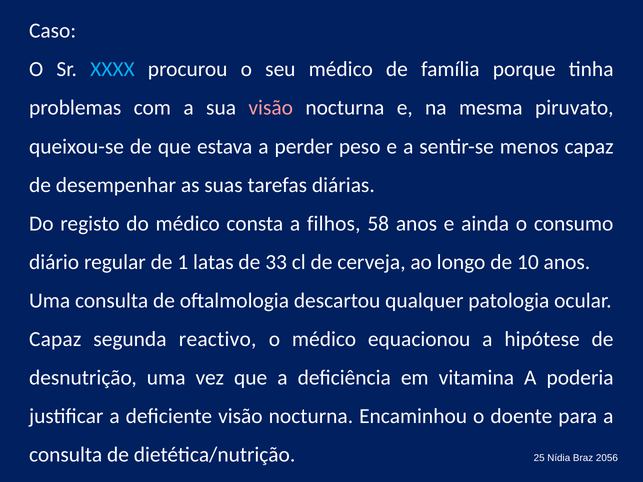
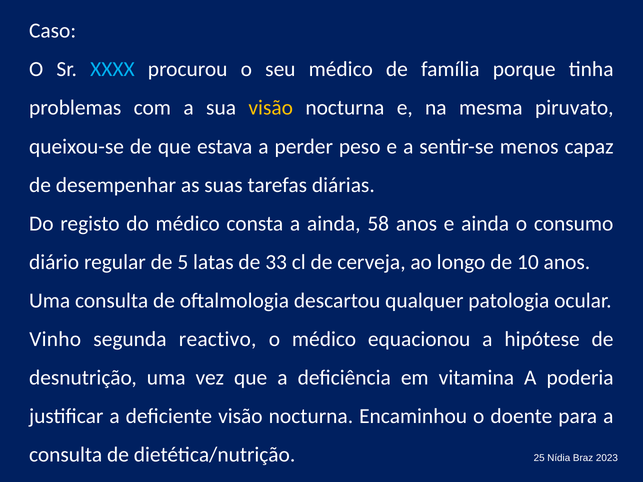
visão colour: pink -> yellow (271, 108)
a filhos: filhos -> ainda (334, 224)
1: 1 -> 5 (183, 262)
Capaz: Capaz -> Vinho (55, 339)
2056: 2056 -> 2023 (607, 458)
